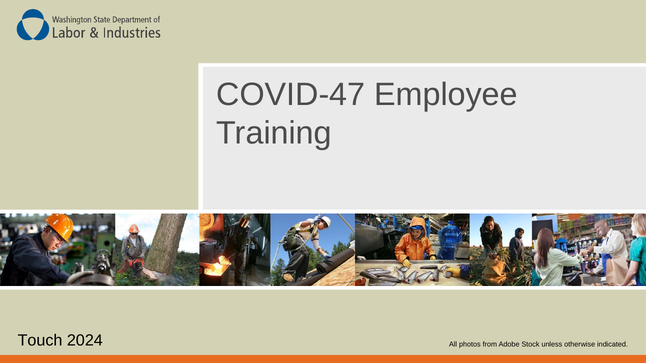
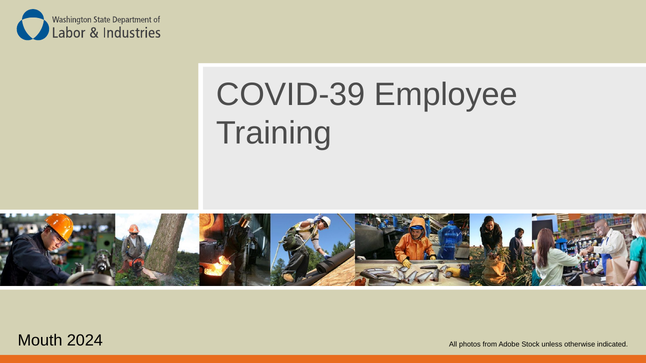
COVID-47: COVID-47 -> COVID-39 (291, 95)
Touch: Touch -> Mouth (40, 341)
